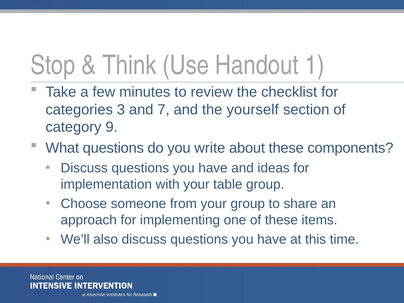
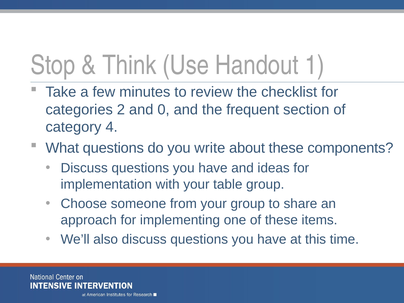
3: 3 -> 2 (121, 110)
7: 7 -> 0 (164, 110)
yourself: yourself -> frequent (253, 110)
9: 9 -> 4 (112, 127)
